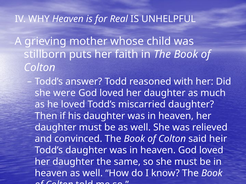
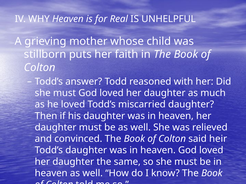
were: were -> must (64, 93)
